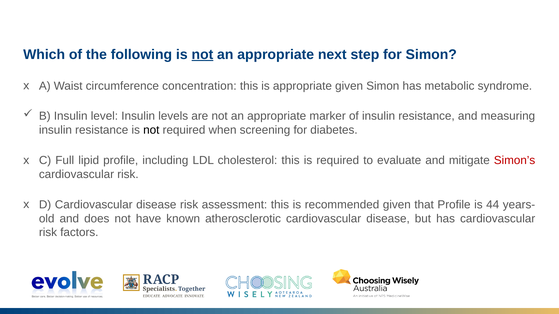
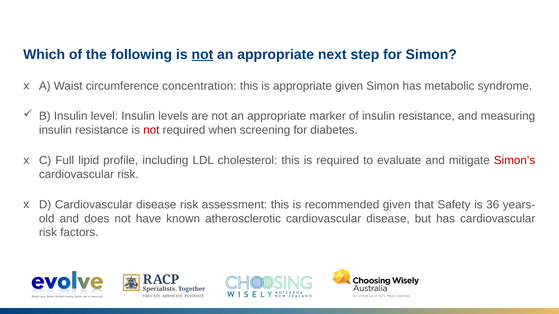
not colour: black -> red (151, 130)
that Profile: Profile -> Safety (454, 205)
44: 44 -> 36 (493, 205)
